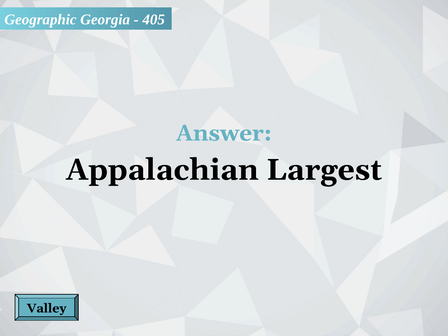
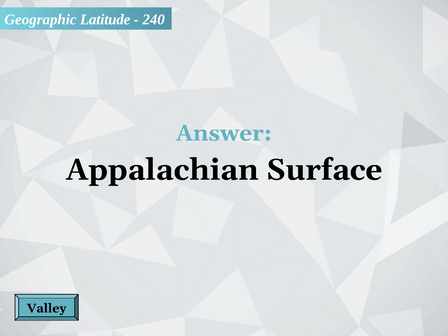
Georgia: Georgia -> Latitude (105, 19)
405: 405 -> 240 (154, 19)
Largest: Largest -> Surface (324, 170)
